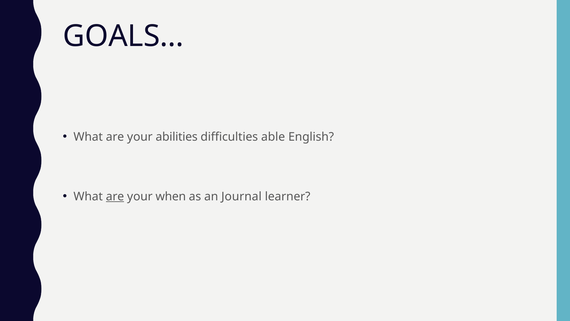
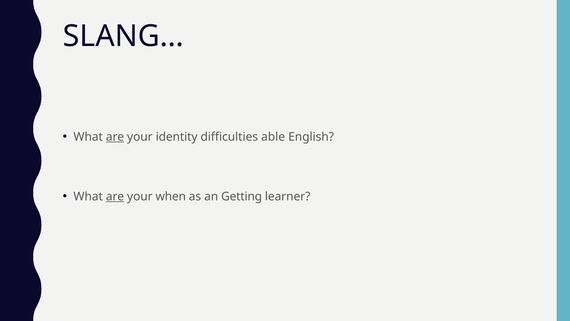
GOALS…: GOALS… -> SLANG… (123, 36)
are underline: none -> present (115, 137)
abilities: abilities -> identity (177, 137)
Journal: Journal -> Getting (242, 196)
